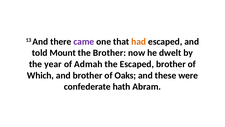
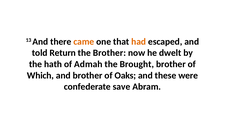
came colour: purple -> orange (84, 41)
Mount: Mount -> Return (63, 53)
year: year -> hath (53, 64)
the Escaped: Escaped -> Brought (137, 64)
hath: hath -> save (121, 86)
